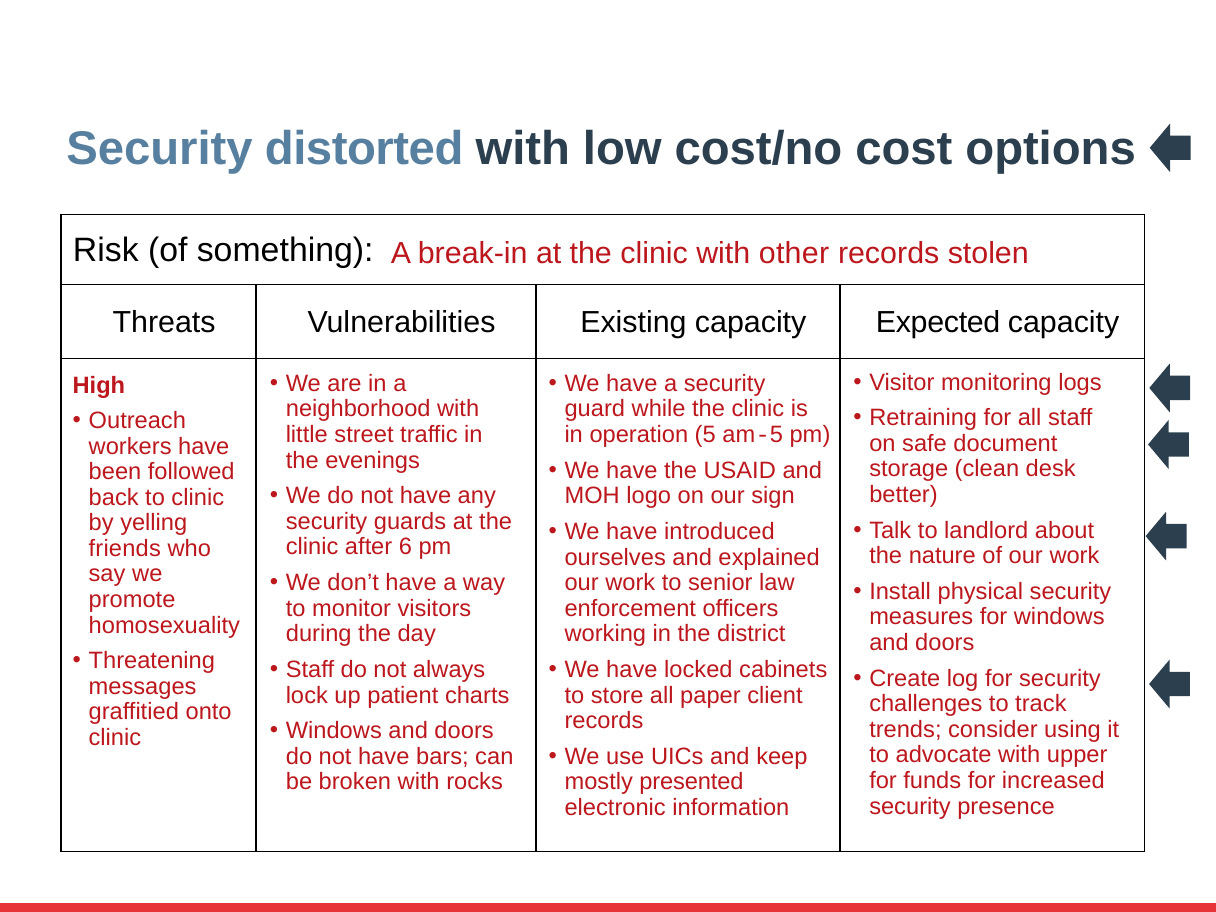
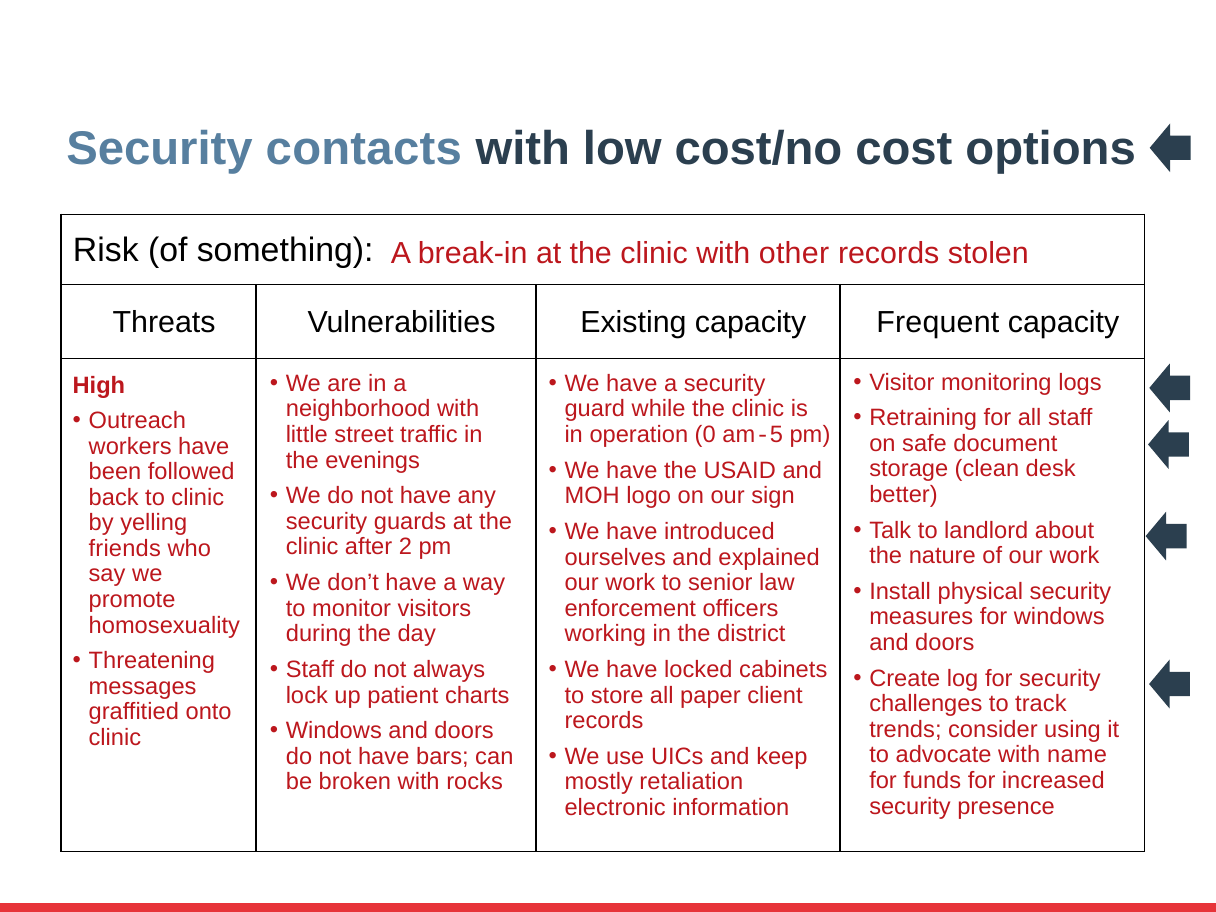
distorted: distorted -> contacts (364, 149)
Expected: Expected -> Frequent (938, 322)
5: 5 -> 0 (705, 435)
6: 6 -> 2 (405, 547)
upper: upper -> name (1077, 755)
presented: presented -> retaliation (691, 782)
